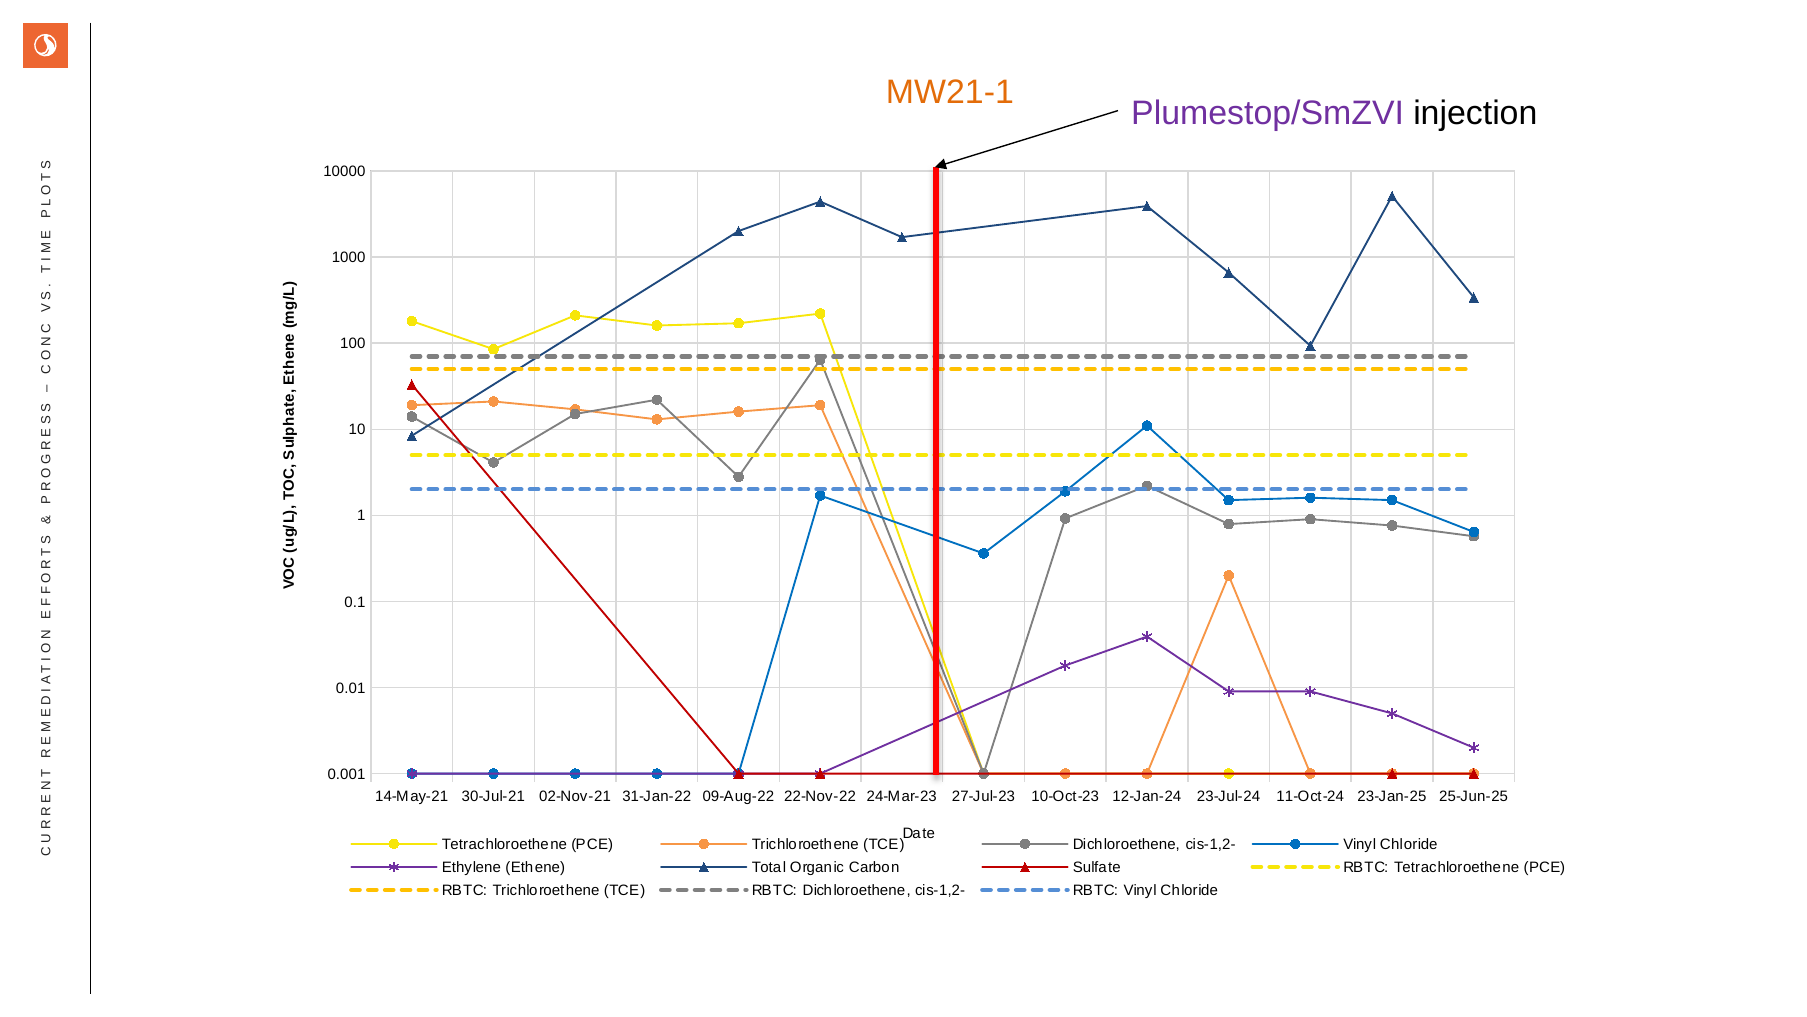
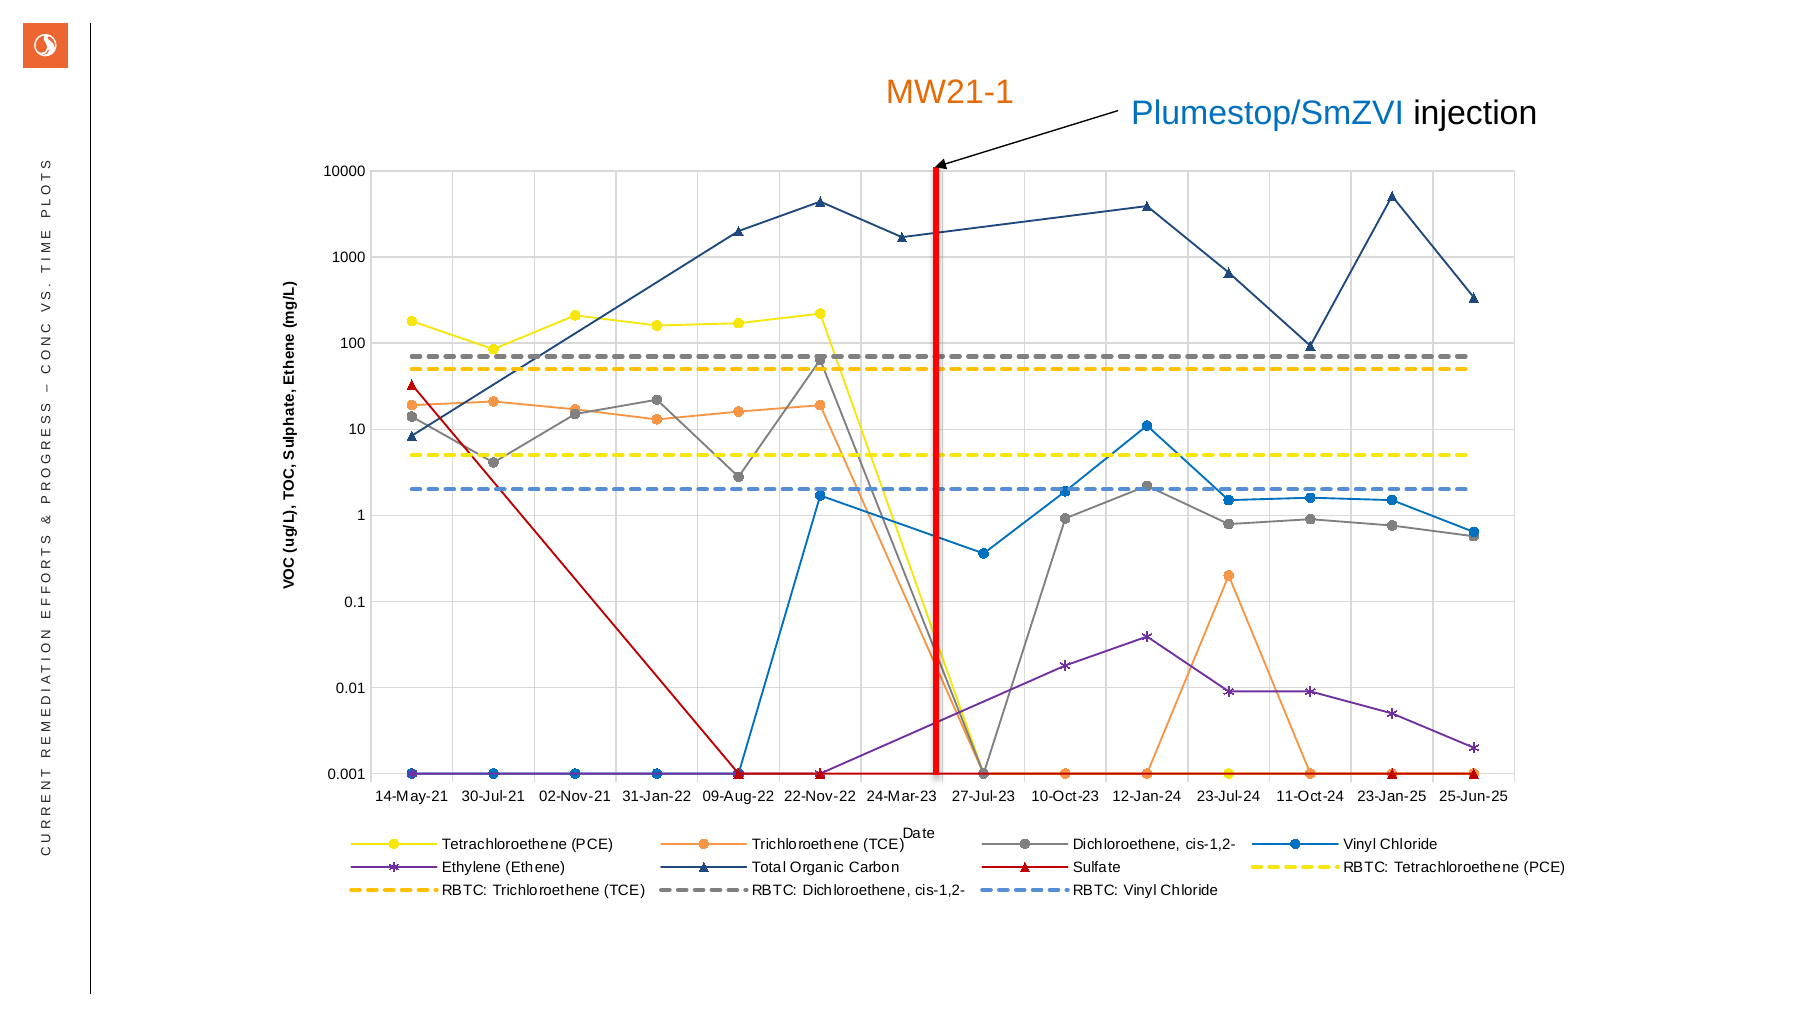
Plumestop/SmZVI colour: purple -> blue (1268, 113)
